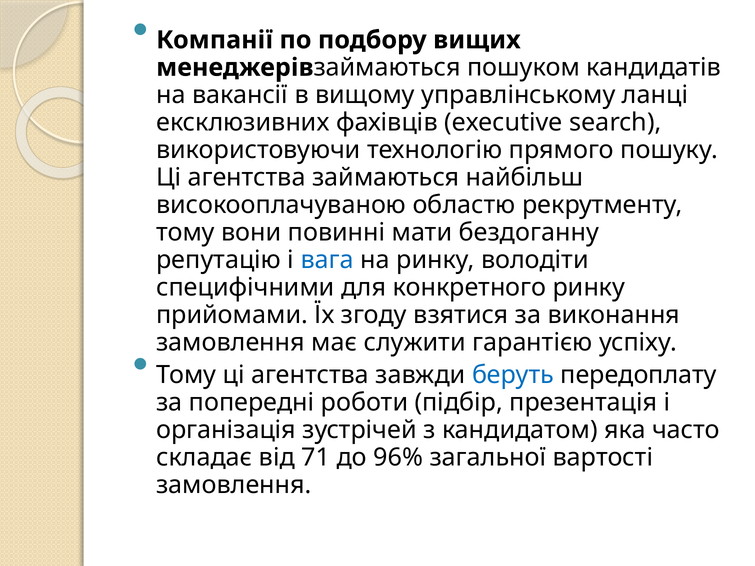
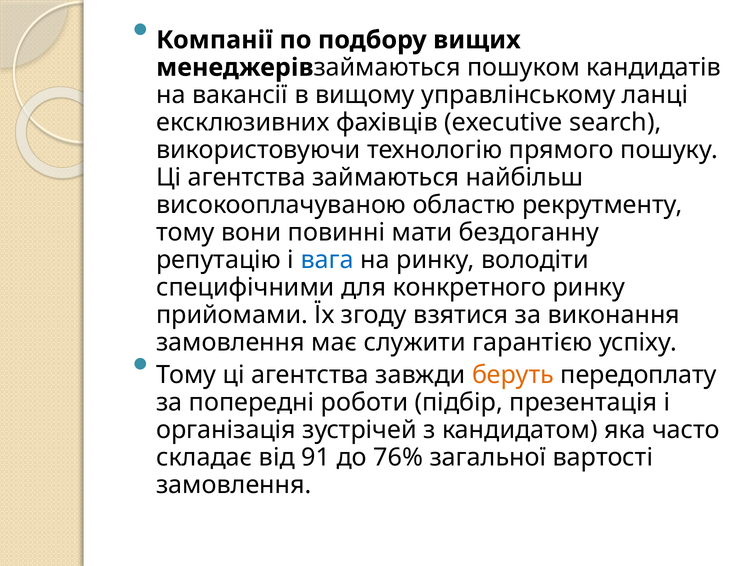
беруть colour: blue -> orange (513, 375)
71: 71 -> 91 (316, 457)
96%: 96% -> 76% (398, 457)
